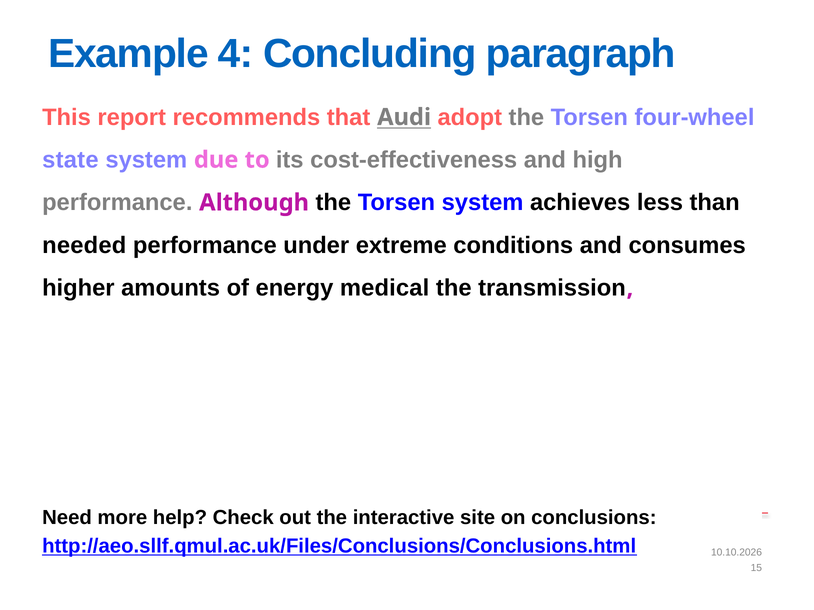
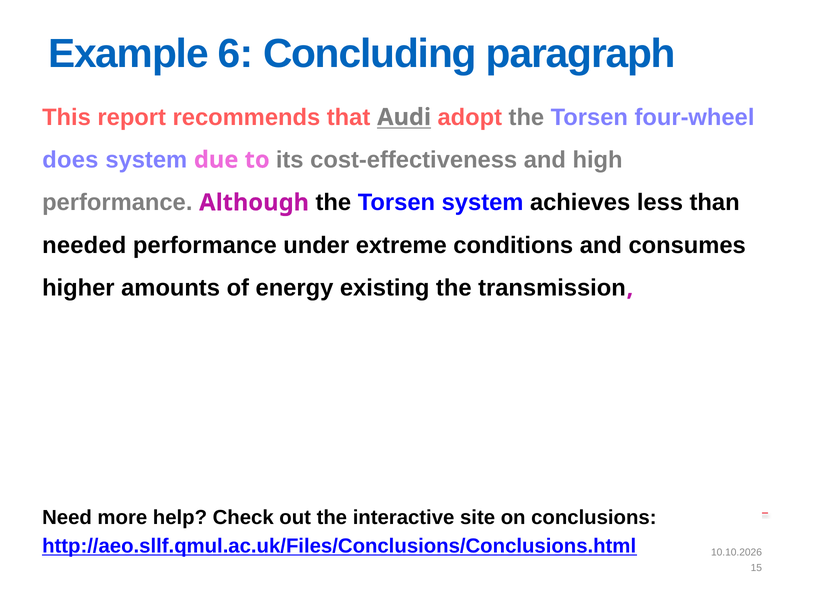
4: 4 -> 6 (235, 54)
state: state -> does (70, 160)
medical: medical -> existing (385, 288)
